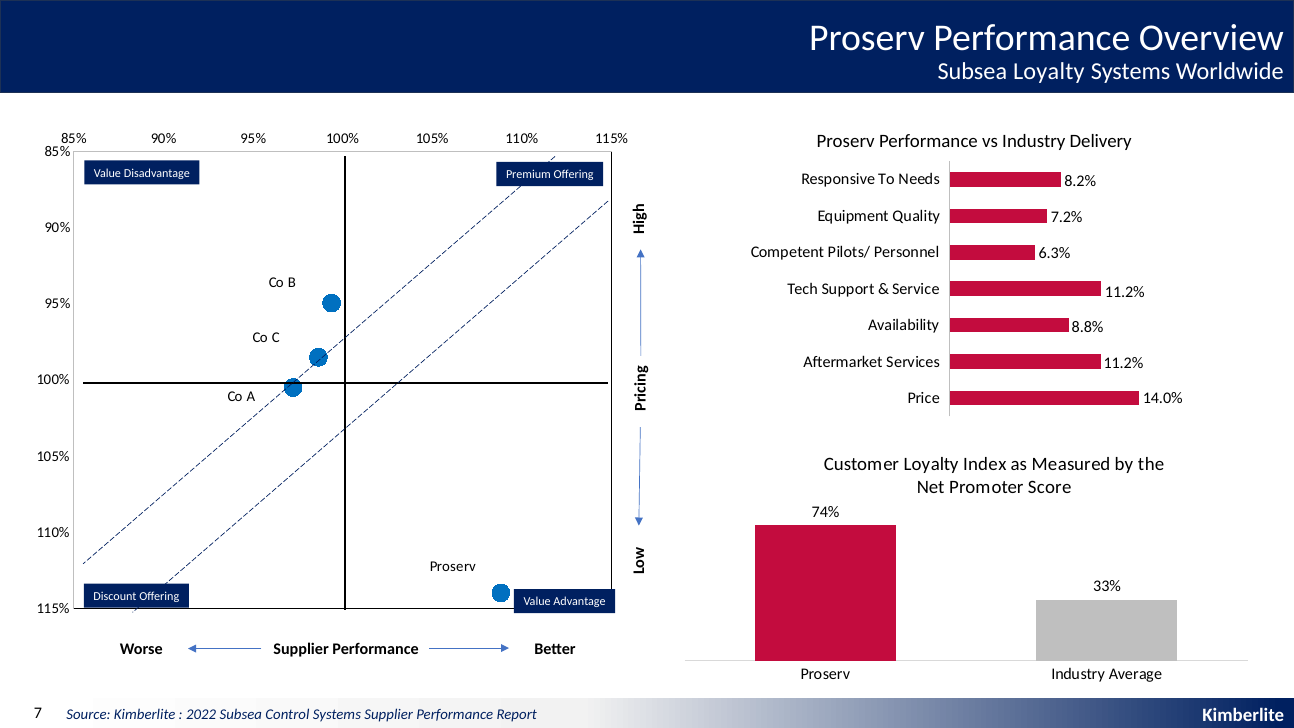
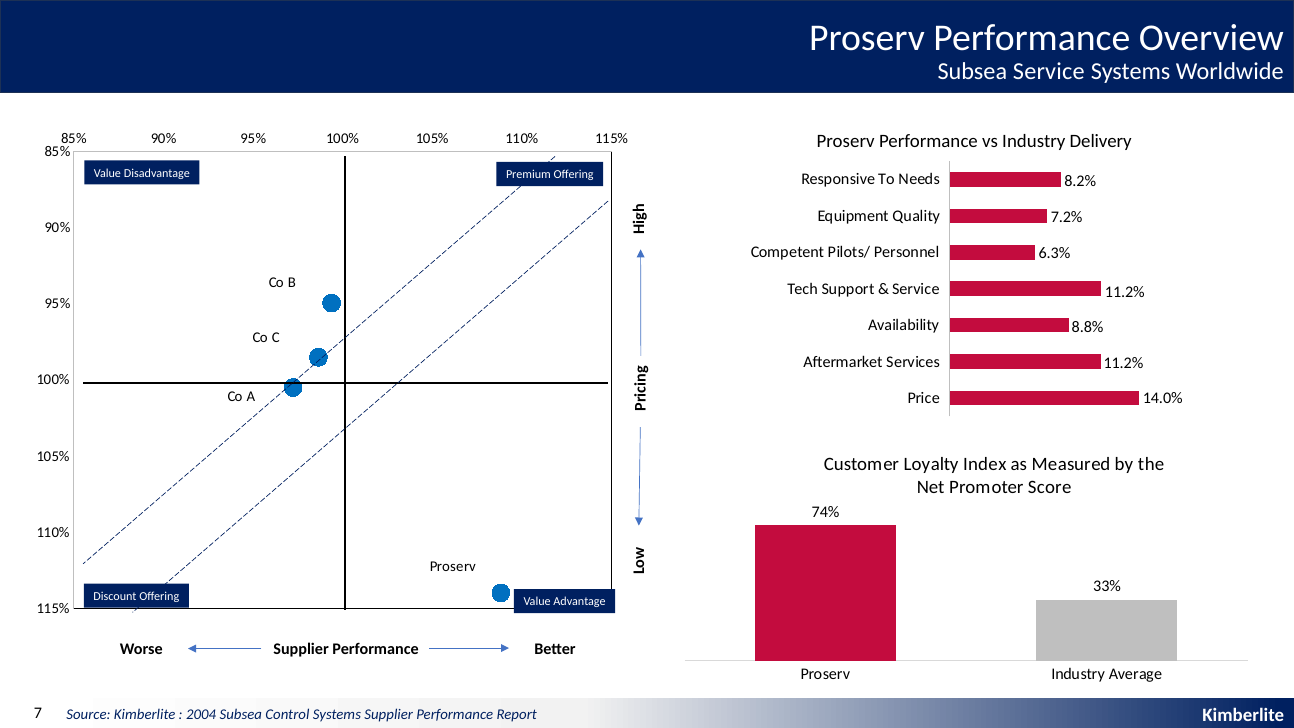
Subsea Loyalty: Loyalty -> Service (1049, 71)
2022: 2022 -> 2004 (201, 715)
